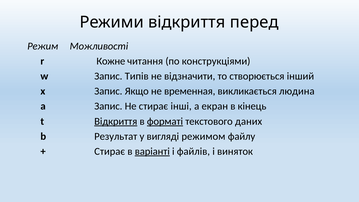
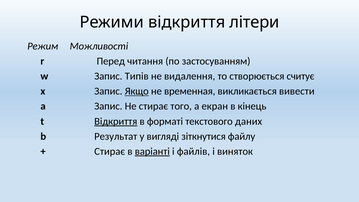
перед: перед -> літери (254, 22)
Кожне: Кожне -> Перед (111, 61)
конструкціями: конструкціями -> застосуванням (216, 61)
відзначити: відзначити -> видалення (190, 76)
інший: інший -> считує (301, 76)
Якщо underline: none -> present (137, 91)
людина: людина -> вивести (297, 91)
інші: інші -> того (181, 106)
форматі underline: present -> none (165, 121)
режимом: режимом -> зіткнутися (204, 136)
